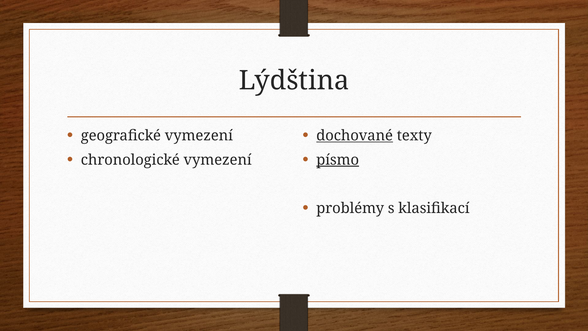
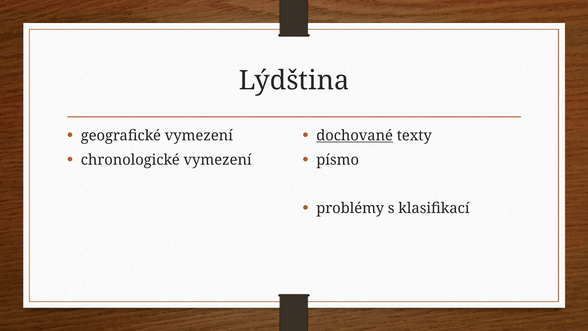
písmo underline: present -> none (338, 160)
